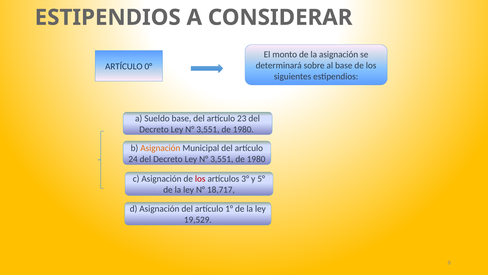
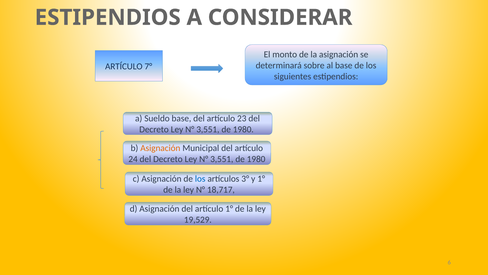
0°: 0° -> 7° (148, 66)
los colour: red -> blue (200, 179)
y 5°: 5° -> 1° (261, 179)
